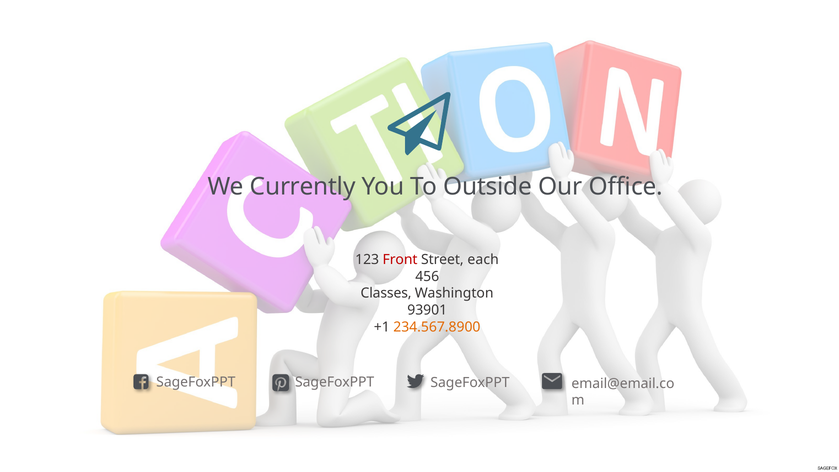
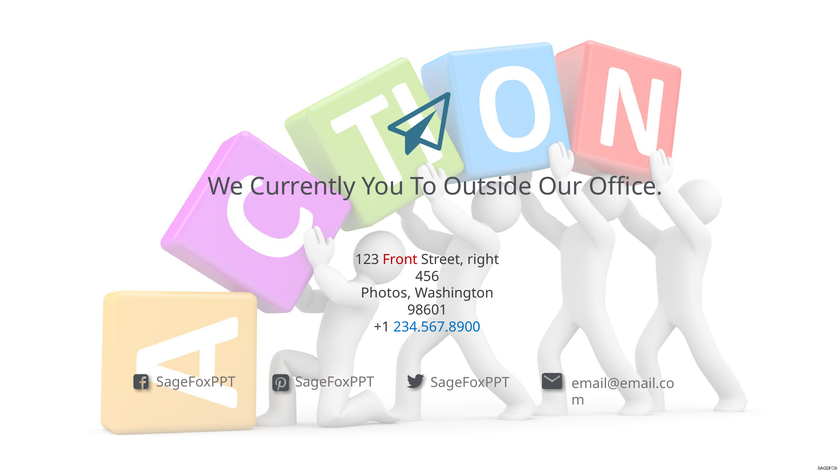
each: each -> right (483, 260)
Classes: Classes -> Photos (386, 293)
93901: 93901 -> 98601 (427, 310)
234.567.8900 colour: orange -> blue (437, 327)
